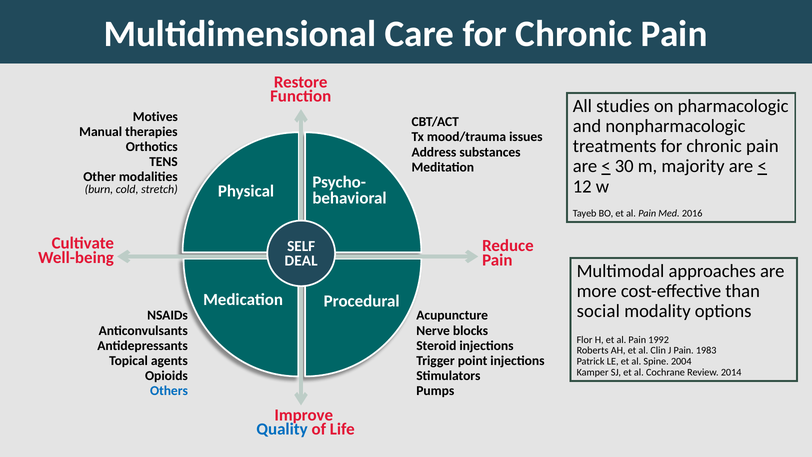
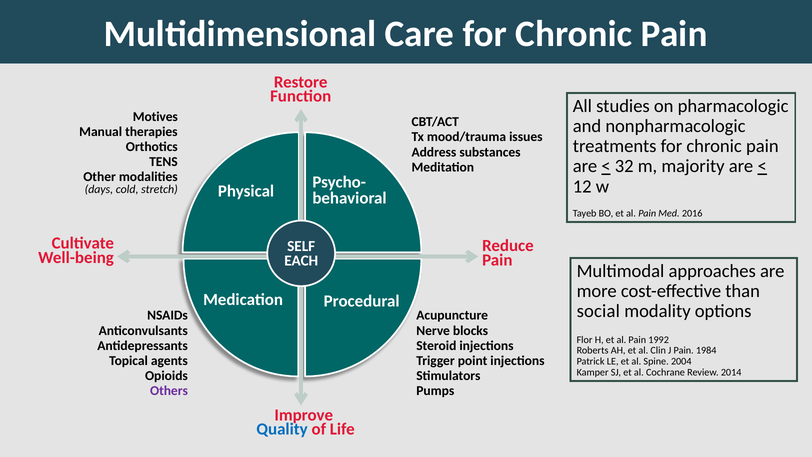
30: 30 -> 32 (624, 166)
burn: burn -> days (99, 189)
DEAL: DEAL -> EACH (301, 261)
1983: 1983 -> 1984 (706, 350)
Others colour: blue -> purple (169, 391)
